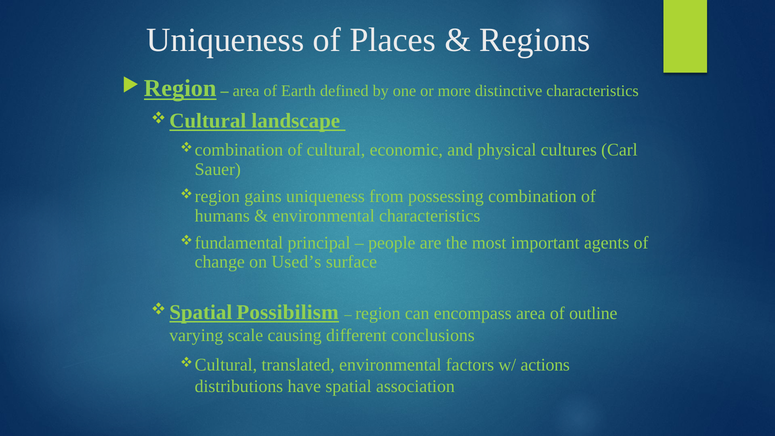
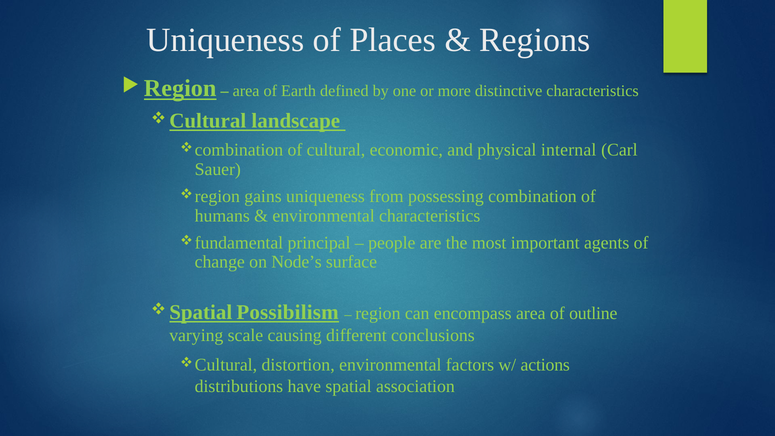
cultures: cultures -> internal (569, 150)
Used’s: Used’s -> Node’s (297, 262)
translated: translated -> distortion (298, 365)
